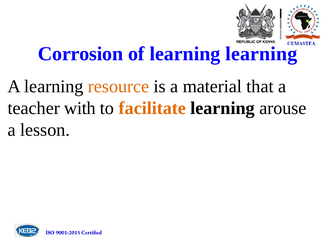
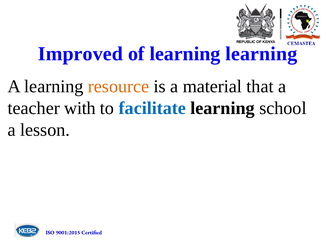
Corrosion: Corrosion -> Improved (80, 54)
facilitate colour: orange -> blue (152, 108)
arouse: arouse -> school (283, 108)
